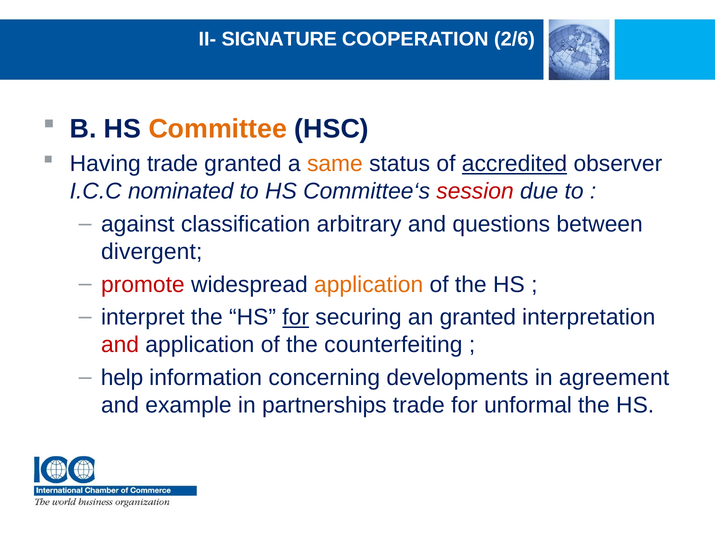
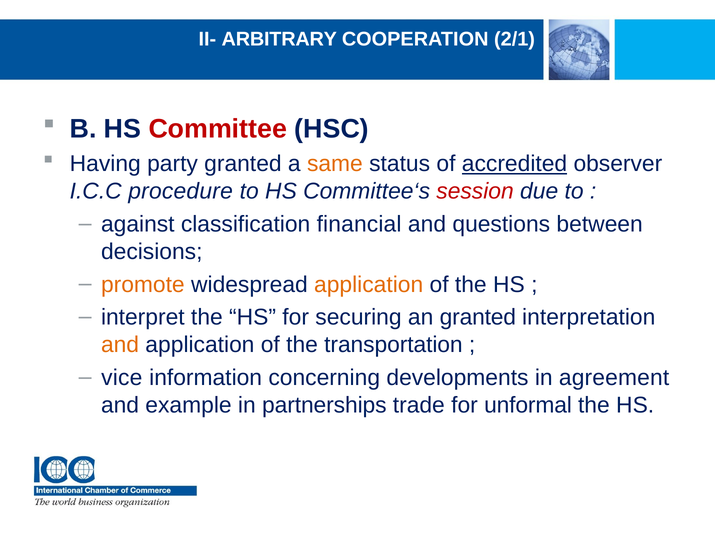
SIGNATURE: SIGNATURE -> ARBITRARY (279, 39)
2/6: 2/6 -> 2/1 (515, 39)
Committee colour: orange -> red (218, 129)
Having trade: trade -> party (173, 164)
nominated: nominated -> procedure (181, 191)
arbitrary: arbitrary -> financial (359, 224)
divergent: divergent -> decisions (152, 252)
promote colour: red -> orange (143, 285)
for underline: present -> none (296, 318)
and colour: red -> orange (120, 345)
counterfeiting: counterfeiting -> transportation (393, 345)
help: help -> vice (122, 378)
